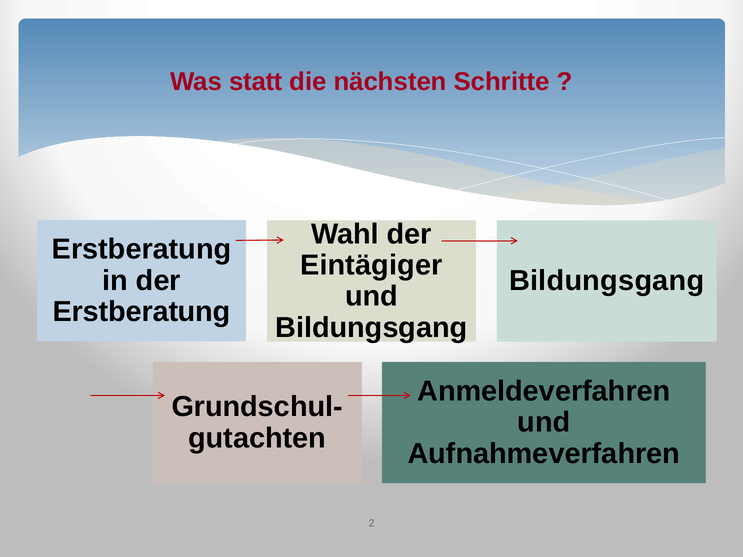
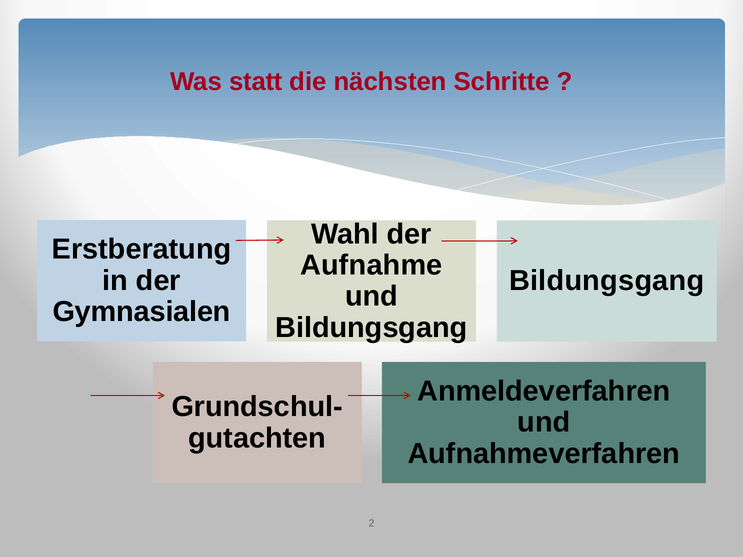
Eintägiger: Eintägiger -> Aufnahme (371, 265)
Erstberatung: Erstberatung -> Gymnasialen (142, 312)
